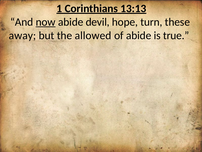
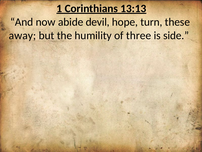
now underline: present -> none (46, 22)
allowed: allowed -> humility (93, 35)
of abide: abide -> three (139, 35)
true: true -> side (176, 35)
